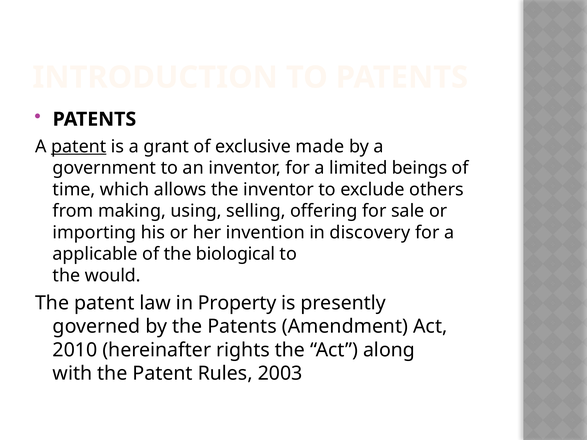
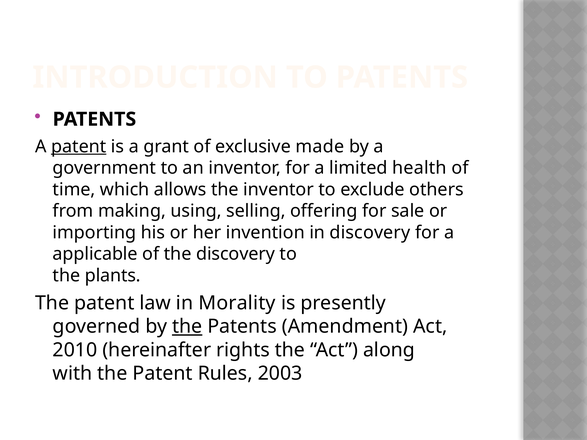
beings: beings -> health (419, 168)
the biological: biological -> discovery (236, 254)
would: would -> plants (113, 276)
Property: Property -> Morality (237, 303)
the underline: none -> present (187, 327)
